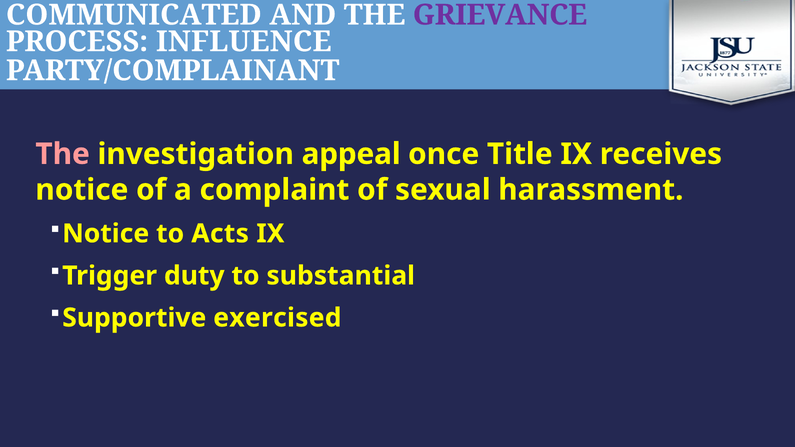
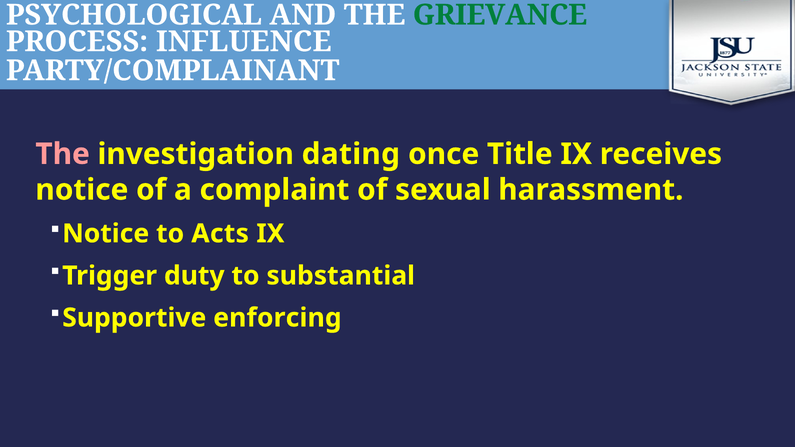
COMMUNICATED: COMMUNICATED -> PSYCHOLOGICAL (134, 15)
GRIEVANCE colour: purple -> green (500, 15)
appeal: appeal -> dating (351, 154)
exercised: exercised -> enforcing (277, 318)
